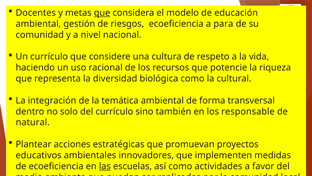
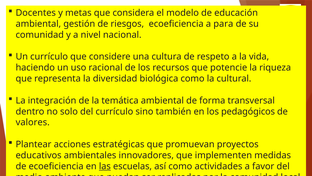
que underline: present -> none (102, 13)
responsable: responsable -> pedagógicos (248, 111)
natural: natural -> valores (33, 122)
